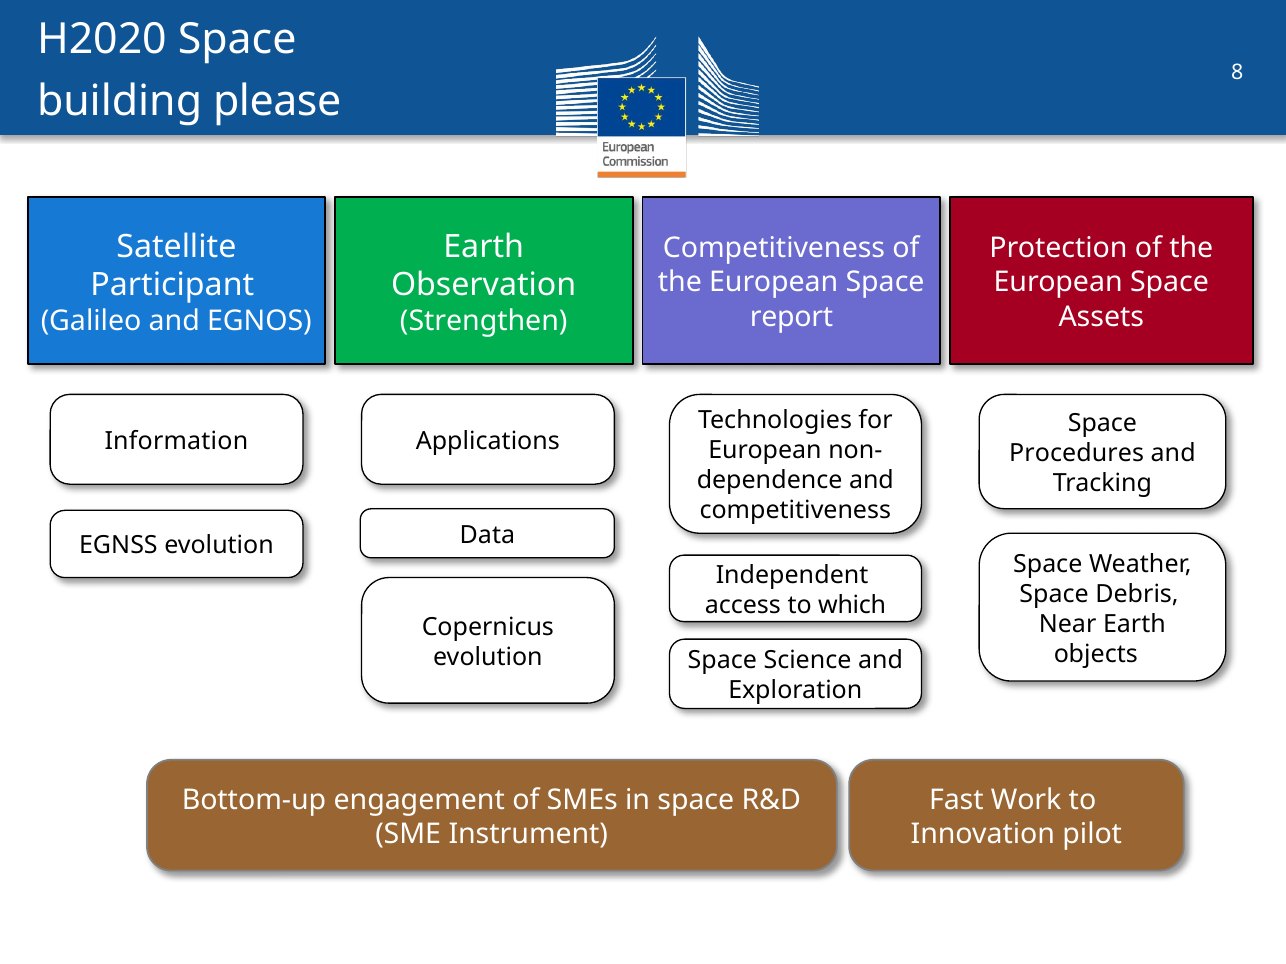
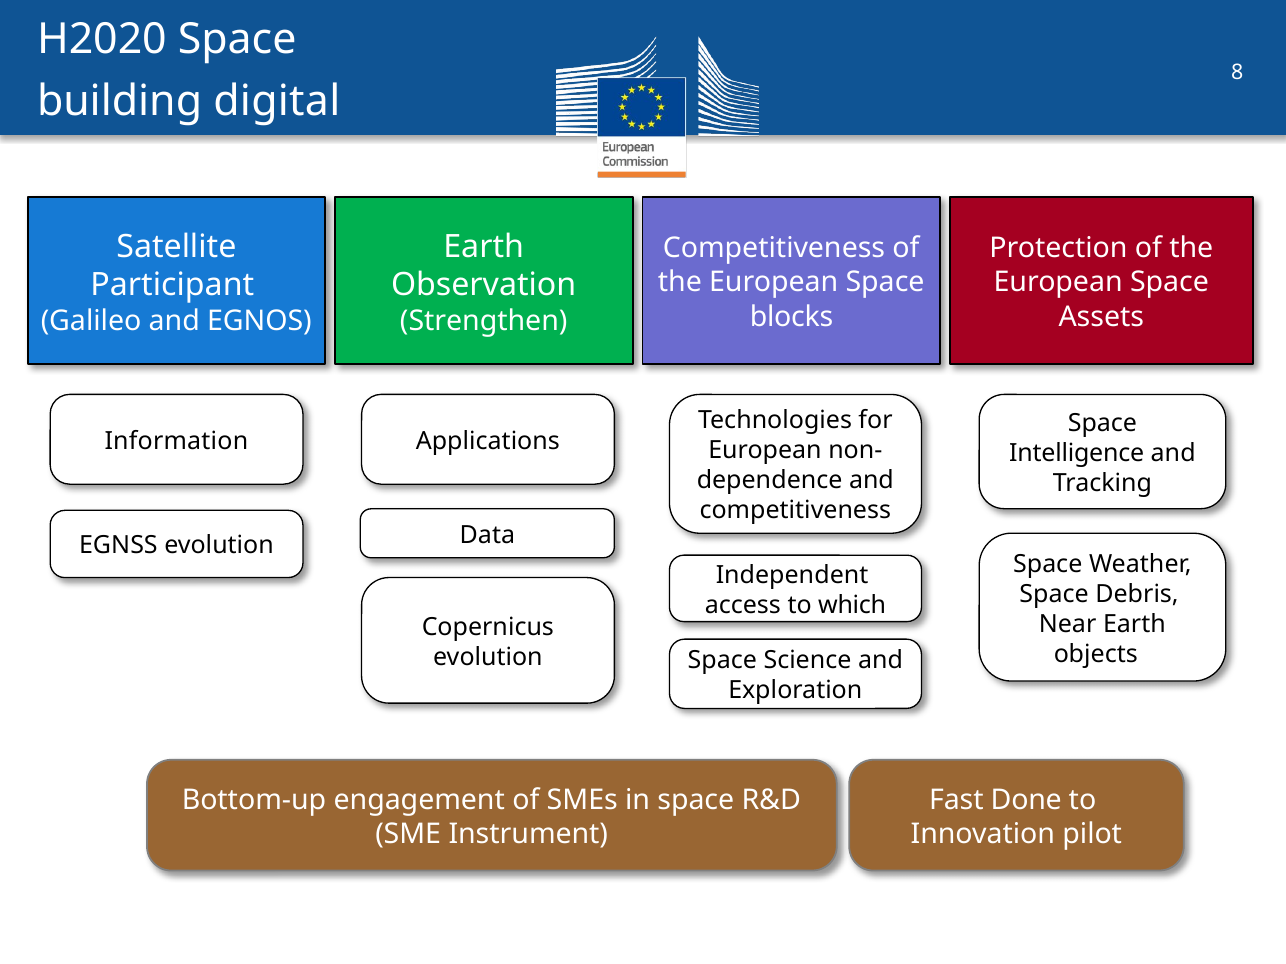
please: please -> digital (277, 102)
report: report -> blocks (792, 317)
Procedures: Procedures -> Intelligence (1077, 453)
Work: Work -> Done (1026, 800)
